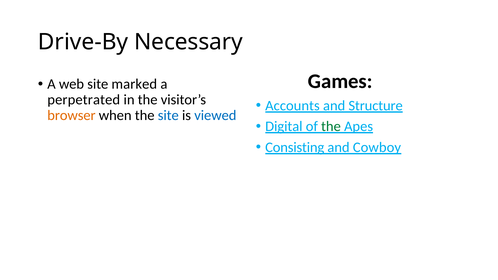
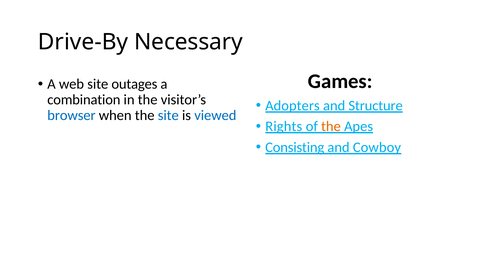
marked: marked -> outages (134, 84)
perpetrated: perpetrated -> combination (84, 100)
Accounts: Accounts -> Adopters (292, 106)
browser colour: orange -> blue (71, 116)
Digital: Digital -> Rights (284, 127)
the colour: green -> orange (331, 127)
